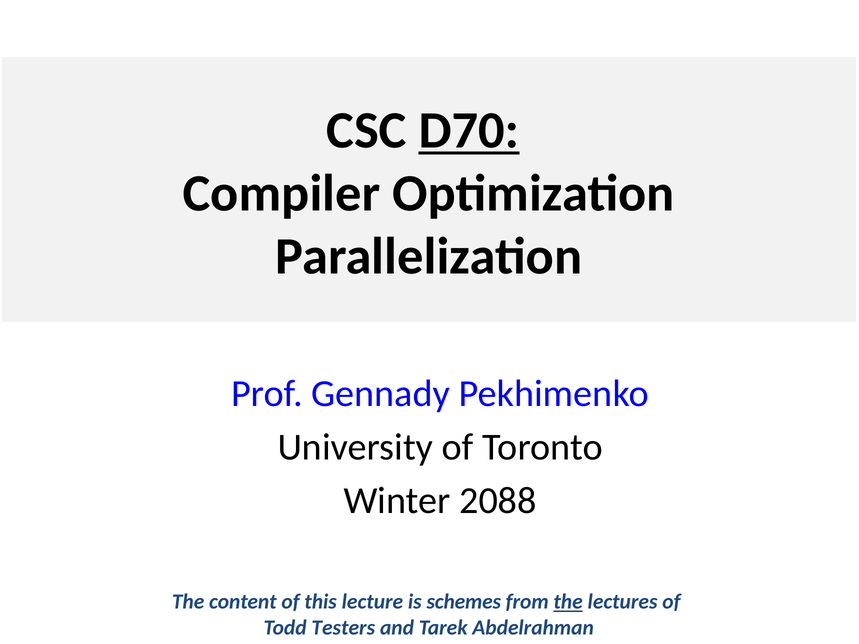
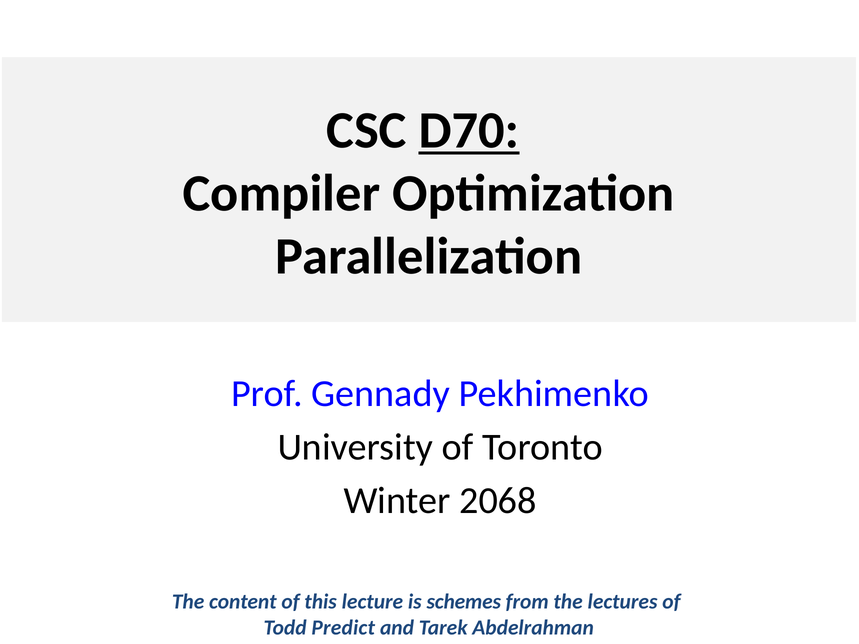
2088: 2088 -> 2068 (498, 501)
the underline: present -> none (568, 602)
Testers: Testers -> Predict (343, 628)
